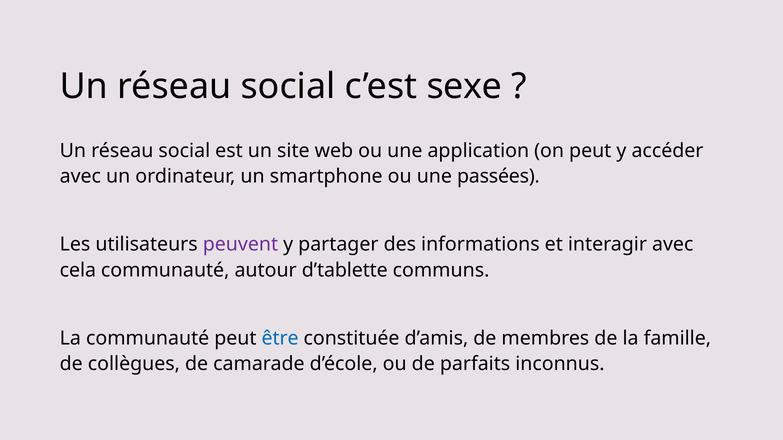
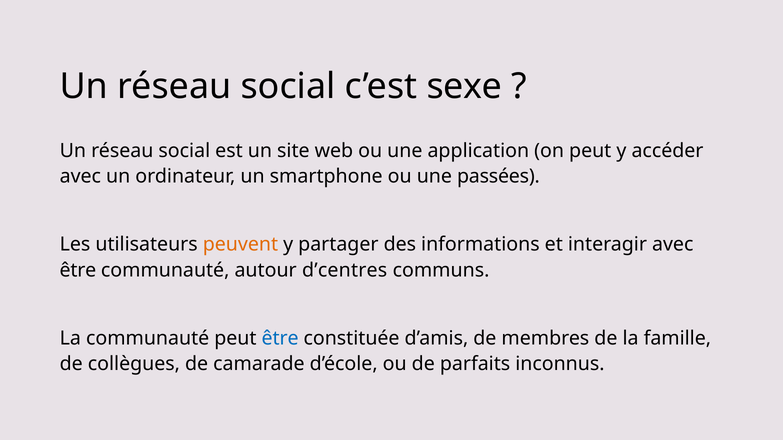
peuvent colour: purple -> orange (240, 245)
cela: cela -> être (78, 270)
d’tablette: d’tablette -> d’centres (345, 270)
